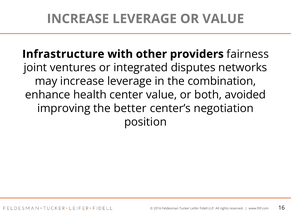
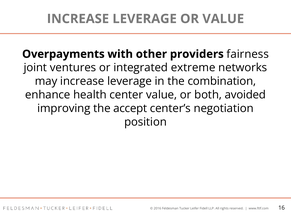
Infrastructure: Infrastructure -> Overpayments (63, 54)
disputes: disputes -> extreme (193, 68)
better: better -> accept (130, 109)
